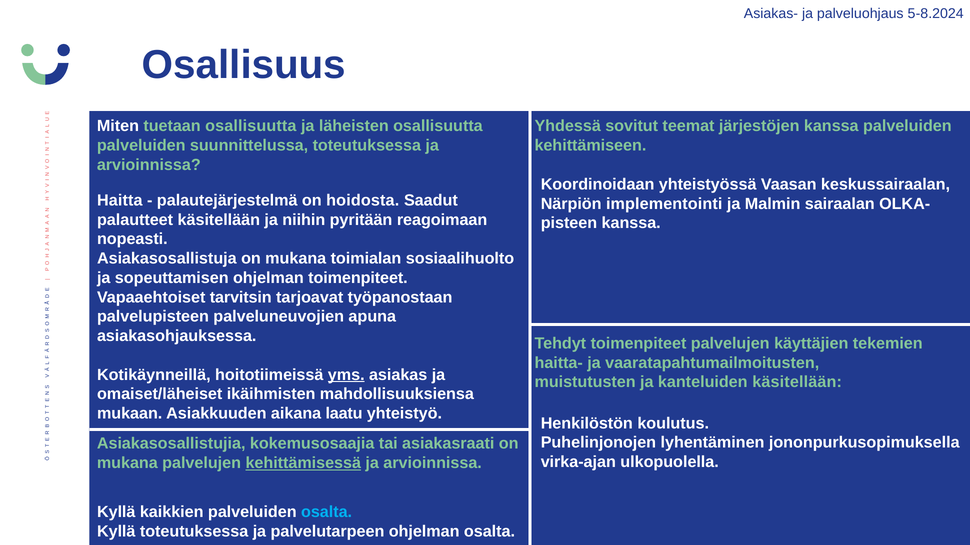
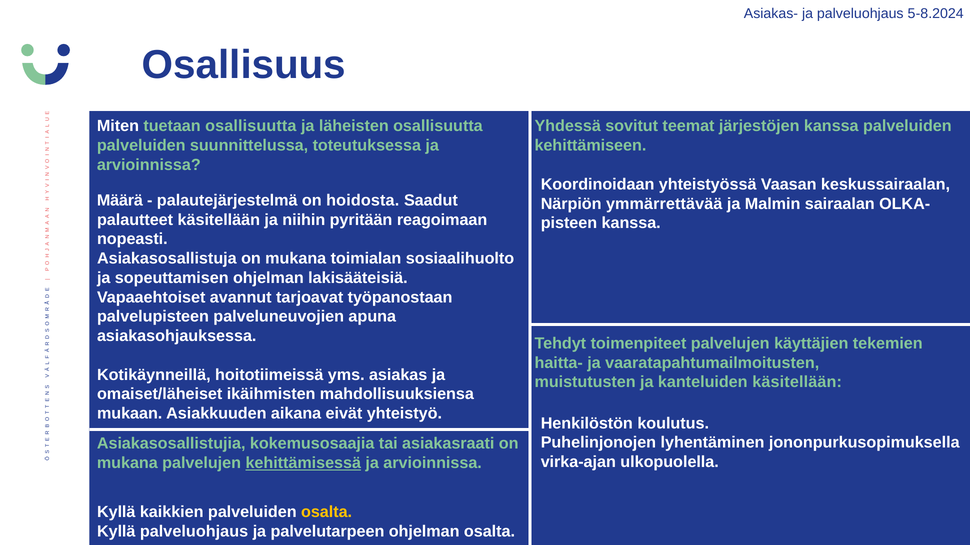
Haitta: Haitta -> Määrä (120, 201)
implementointi: implementointi -> ymmärrettävää (664, 204)
ohjelman toimenpiteet: toimenpiteet -> lakisääteisiä (358, 278)
tarvitsin: tarvitsin -> avannut (241, 298)
yms underline: present -> none (346, 375)
laatu: laatu -> eivät (344, 414)
osalta colour: light blue -> yellow (327, 512)
Kyllä toteutuksessa: toteutuksessa -> palveluohjaus (194, 532)
